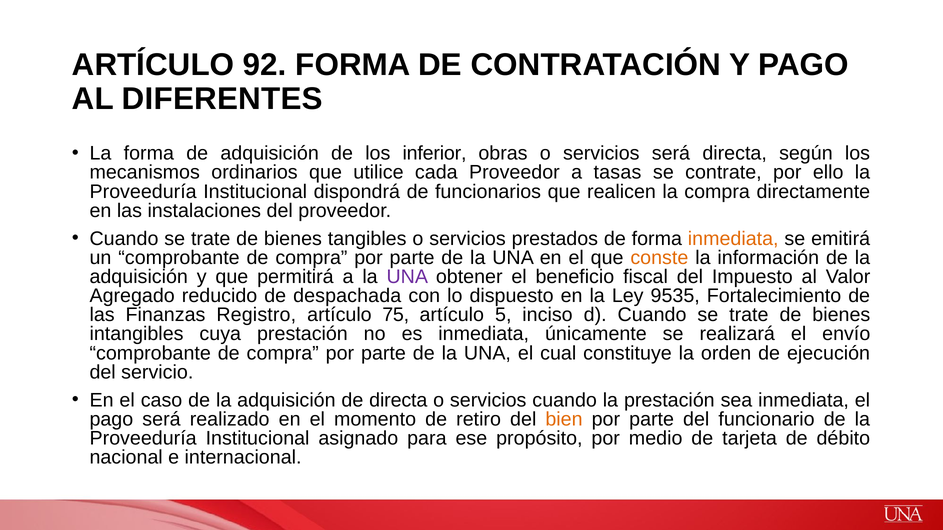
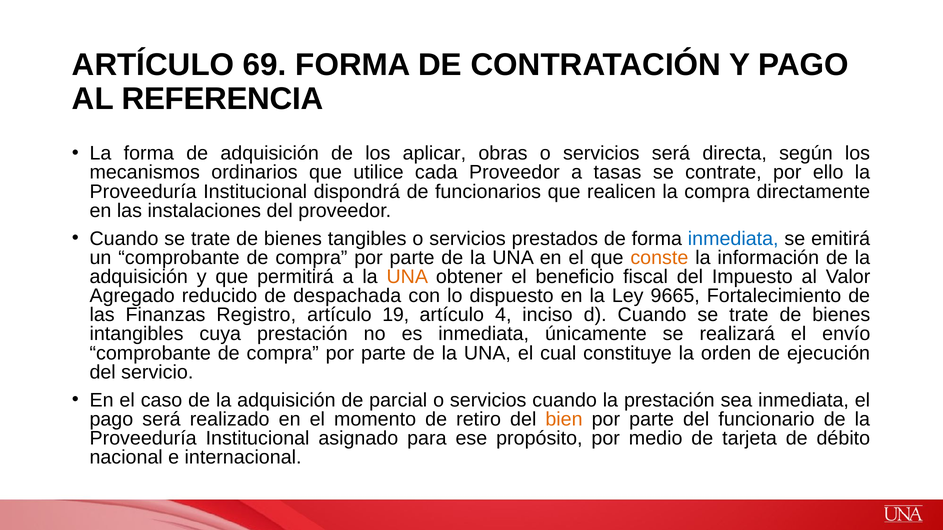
92: 92 -> 69 (265, 65)
DIFERENTES: DIFERENTES -> REFERENCIA (223, 99)
inferior: inferior -> aplicar (434, 154)
inmediata colour: orange -> blue (733, 239)
UNA colour: purple -> orange (407, 277)
9535: 9535 -> 9665 (675, 296)
75: 75 -> 19 (396, 315)
5: 5 -> 4 (503, 315)
de directa: directa -> parcial (398, 400)
